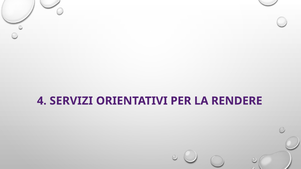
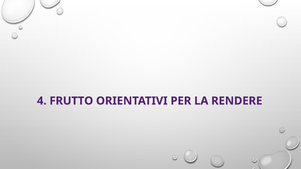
SERVIZI: SERVIZI -> FRUTTO (71, 101)
